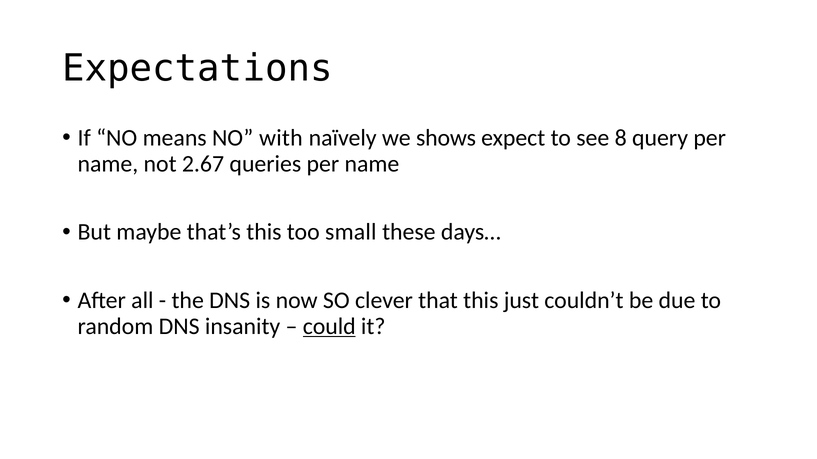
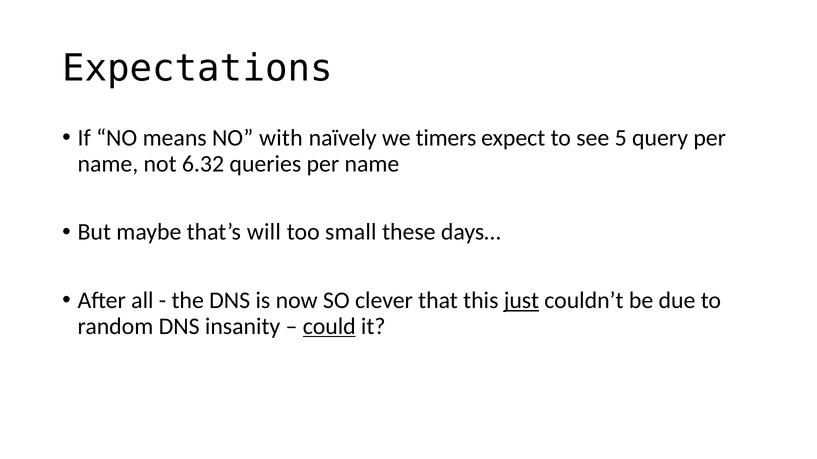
shows: shows -> timers (446, 138)
8: 8 -> 5 (621, 138)
2.67: 2.67 -> 6.32 (203, 164)
that’s this: this -> will (264, 232)
just underline: none -> present (521, 301)
